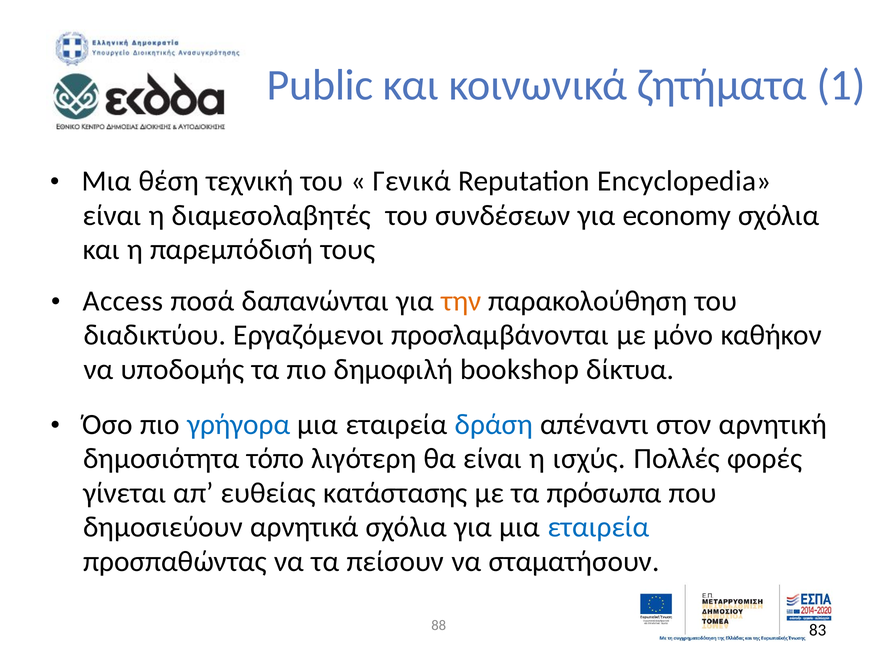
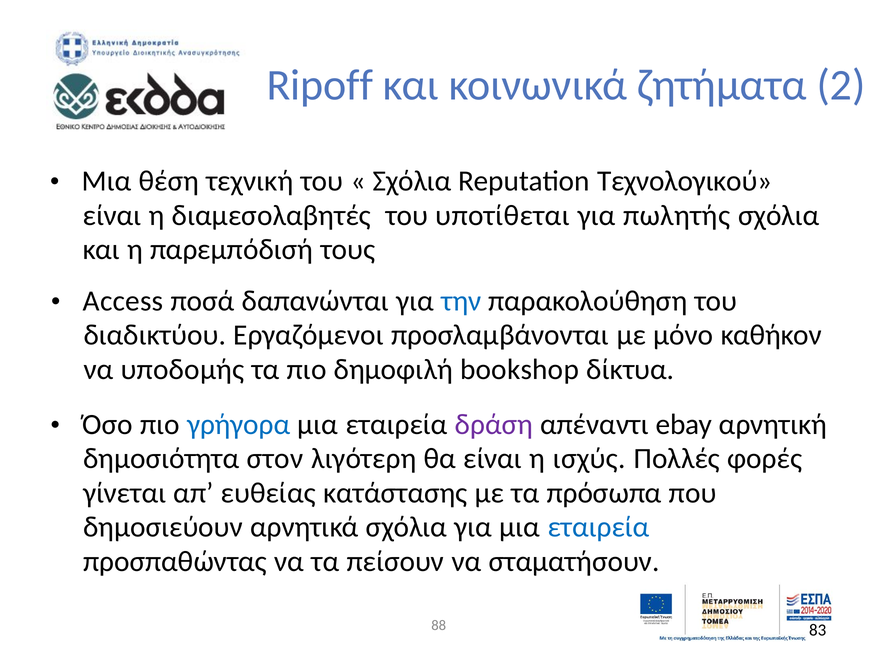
Public: Public -> Ripoff (320, 85)
1: 1 -> 2 (841, 85)
Γενικά: Γενικά -> Σχόλια (412, 181)
Encyclopedia: Encyclopedia -> Τεχνολογικού (685, 181)
συνδέσεων: συνδέσεων -> υποτίθεται (503, 215)
economy: economy -> πωλητής (677, 215)
την colour: orange -> blue (461, 301)
δράση colour: blue -> purple (494, 424)
στον: στον -> ebay (684, 424)
τόπο: τόπο -> στον (275, 459)
